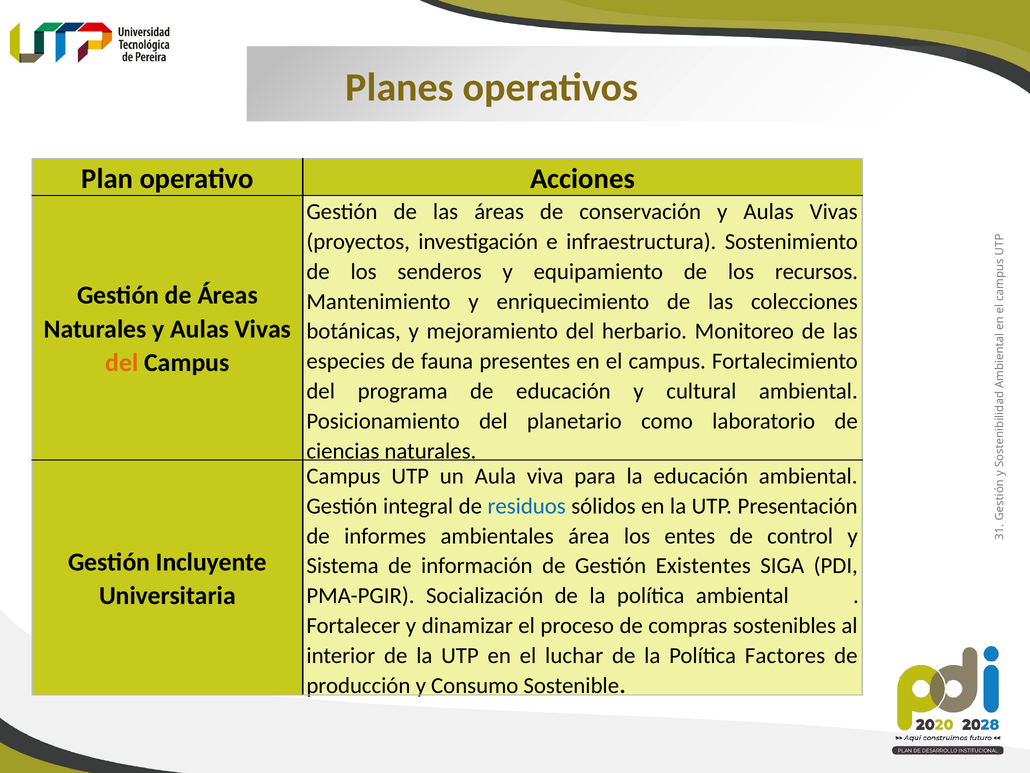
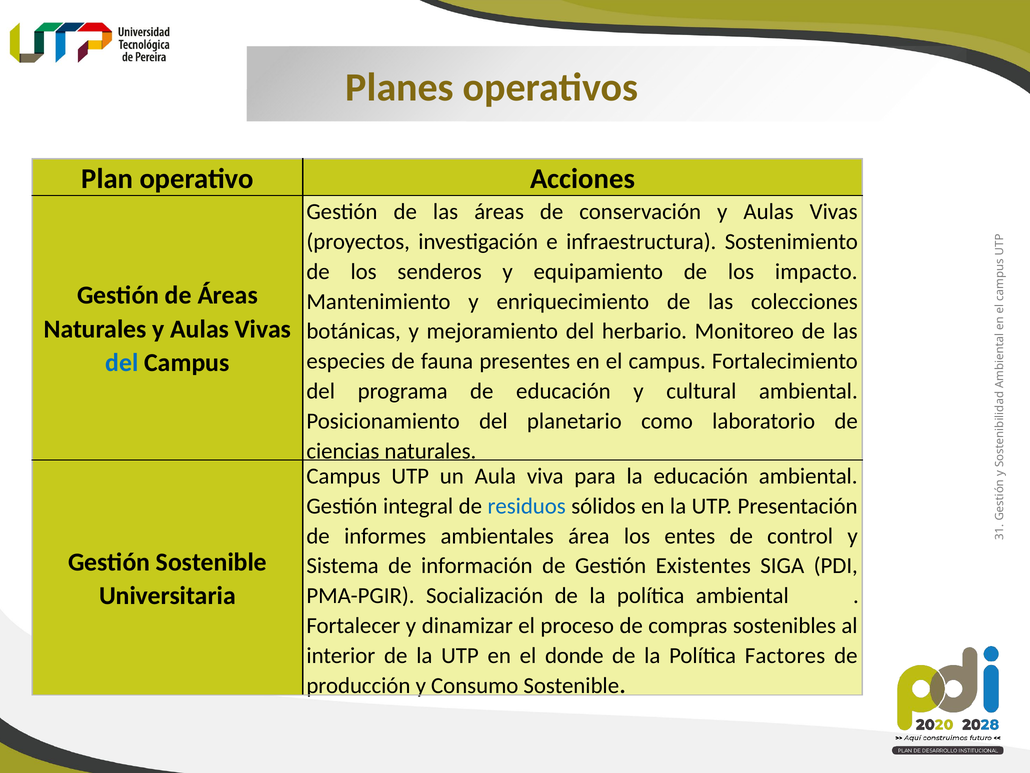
recursos: recursos -> impacto (816, 271)
del colour: orange -> blue (122, 363)
Gestión Incluyente: Incluyente -> Sostenible (211, 562)
luchar: luchar -> donde (574, 655)
